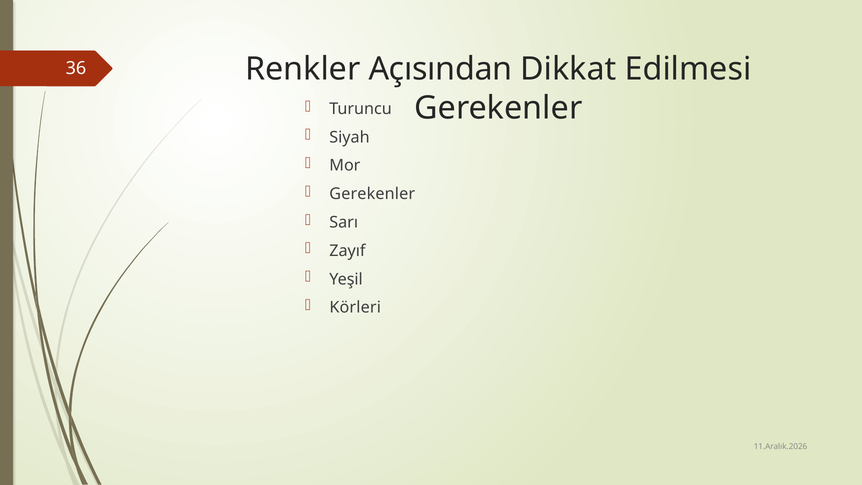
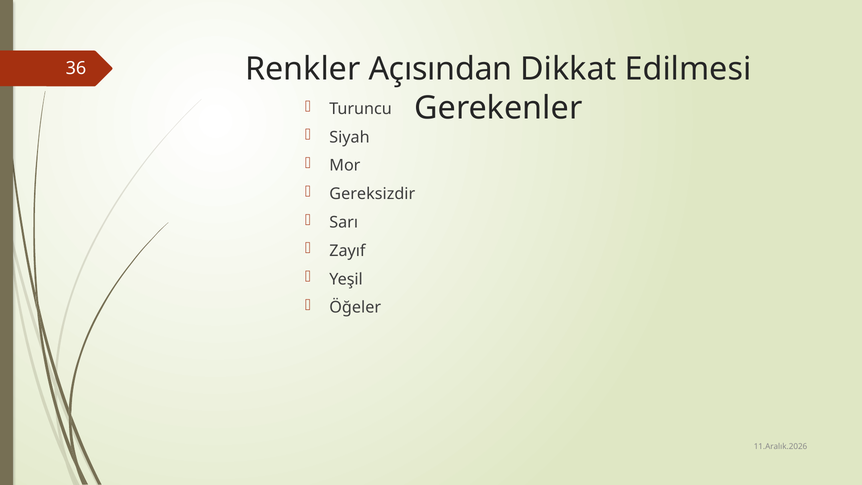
Gerekenler: Gerekenler -> Gereksizdir (372, 194)
Körleri: Körleri -> Öğeler (355, 308)
